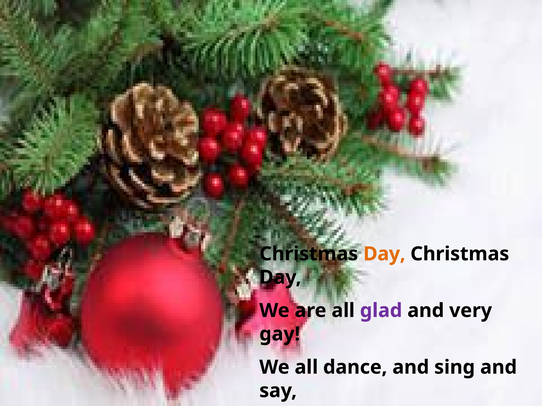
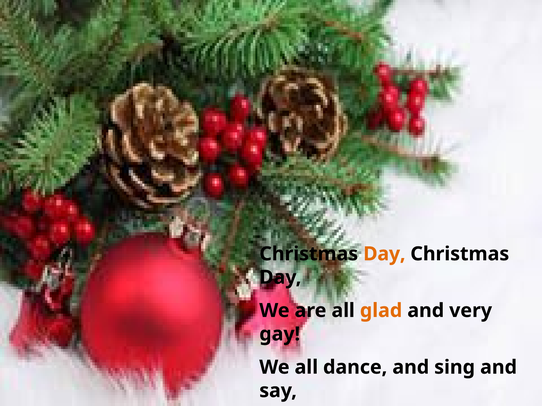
glad colour: purple -> orange (381, 311)
